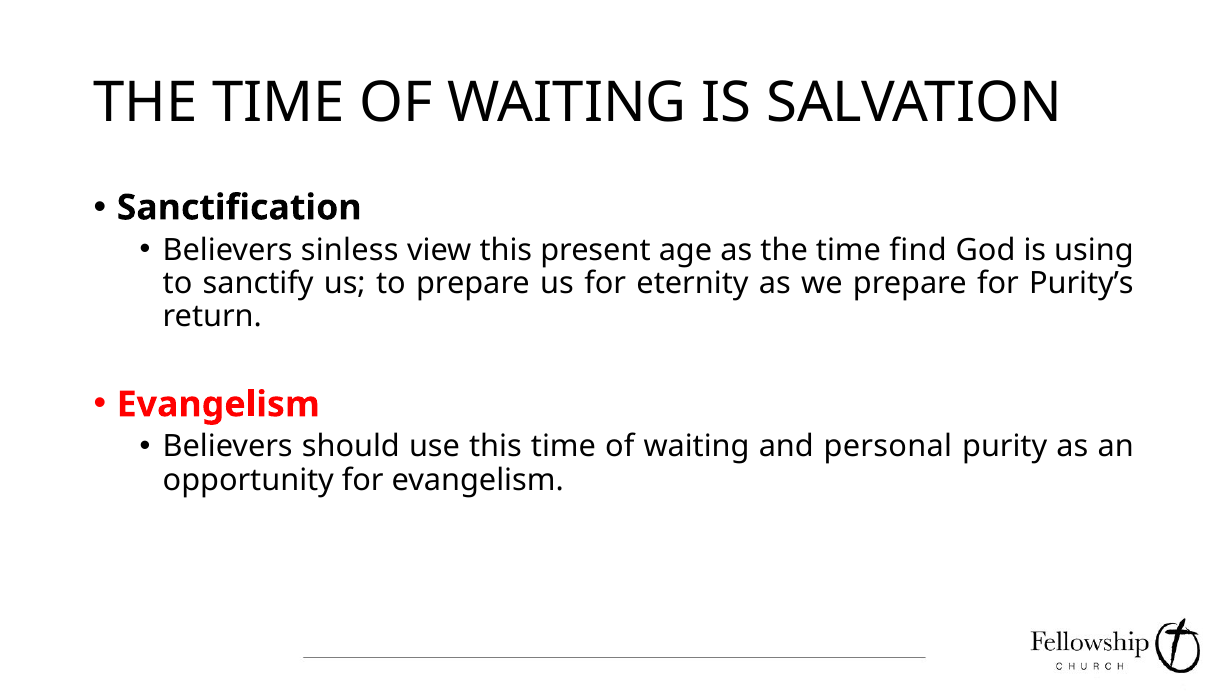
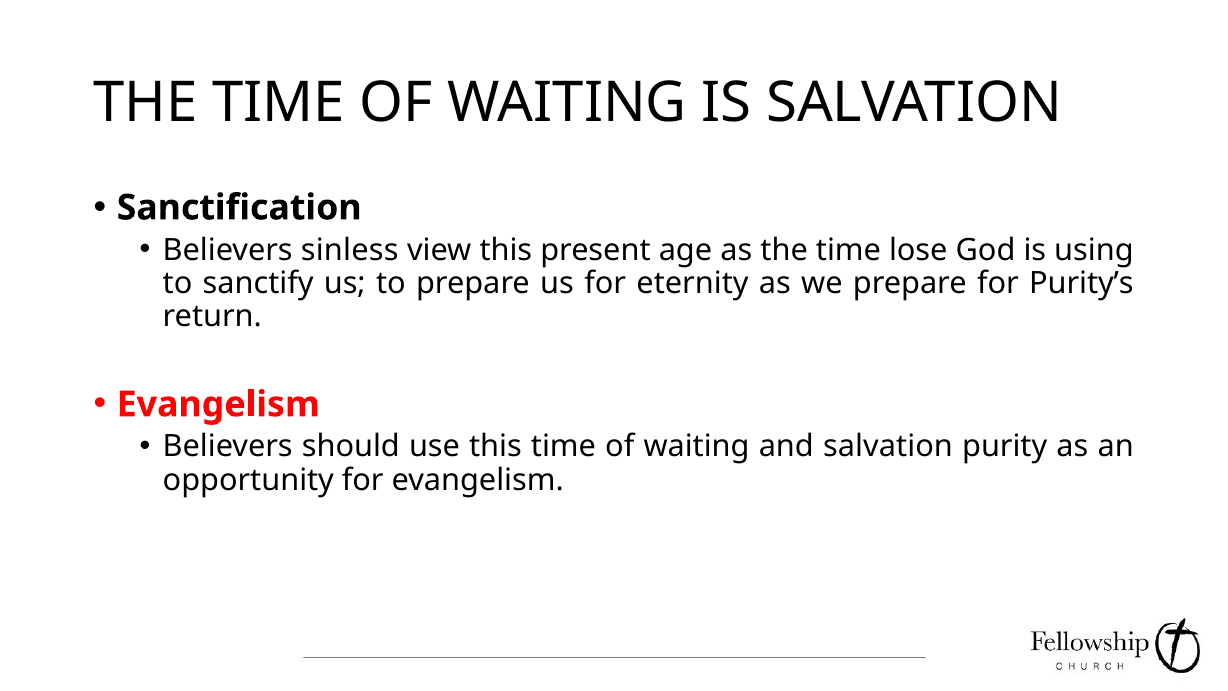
find: find -> lose (918, 250)
and personal: personal -> salvation (888, 447)
